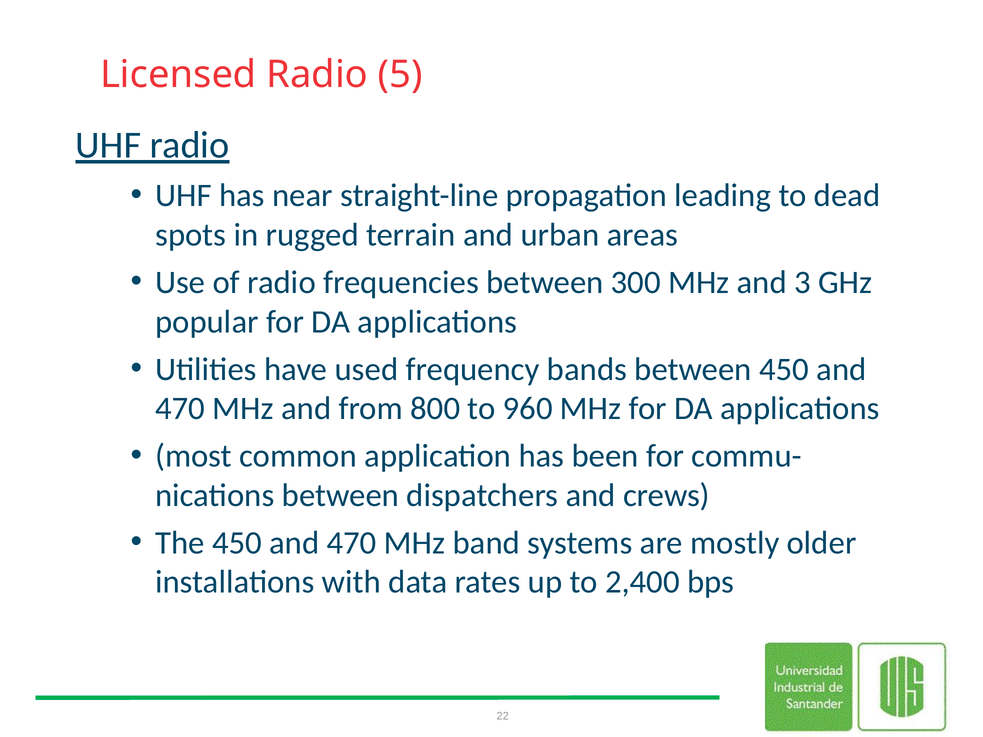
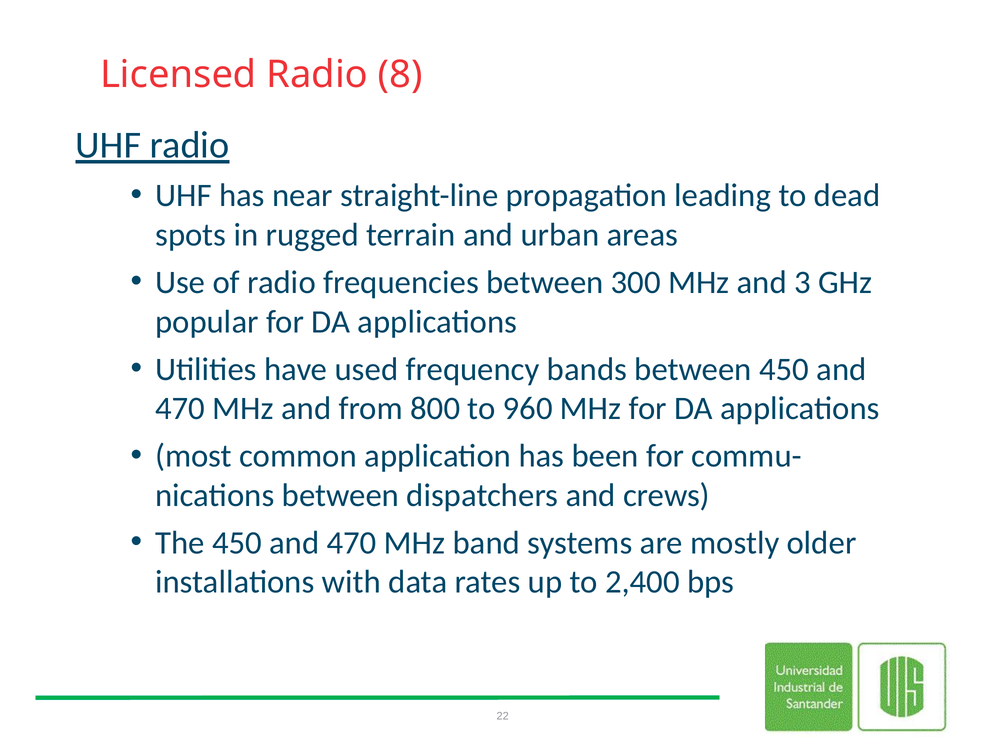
5: 5 -> 8 (400, 74)
